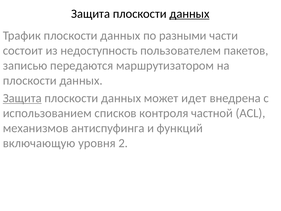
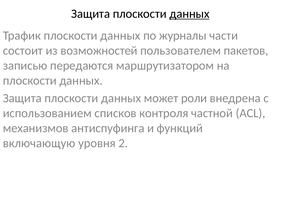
разными: разными -> журналы (183, 35)
недоступность: недоступность -> возможностей (99, 50)
Защита underline: present -> none (22, 98)
идет: идет -> роли (194, 98)
